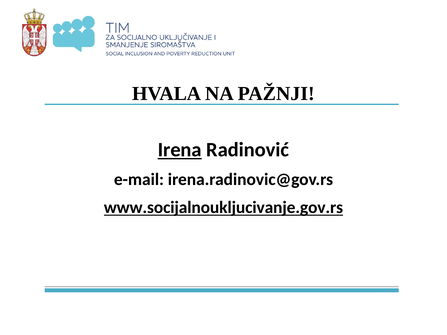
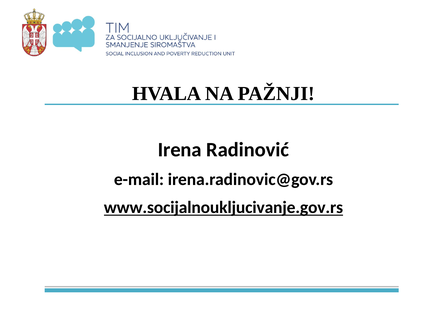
Irena underline: present -> none (180, 150)
